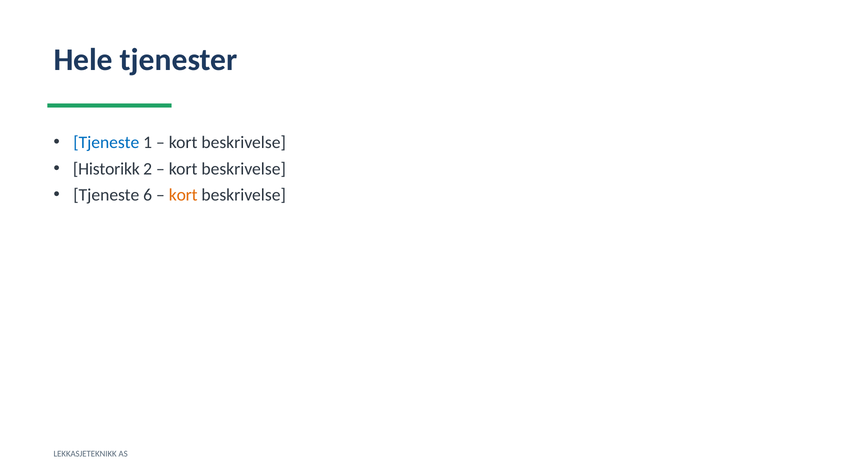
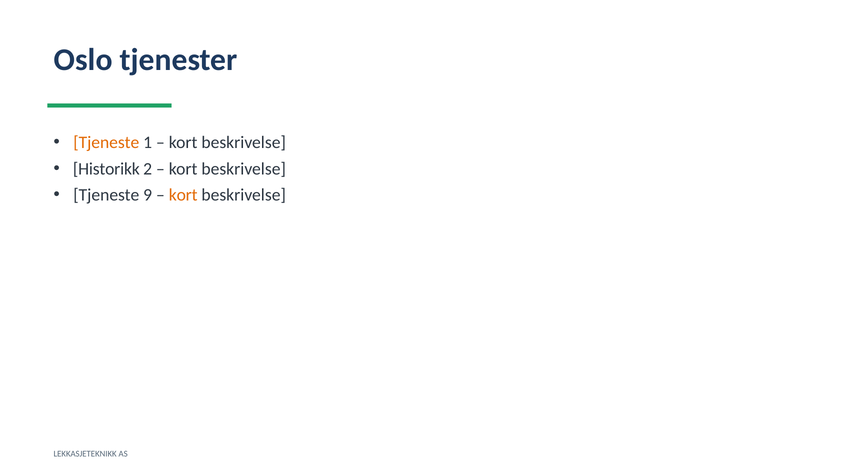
Hele: Hele -> Oslo (83, 60)
Tjeneste colour: blue -> orange (106, 143)
6: 6 -> 9 (148, 195)
